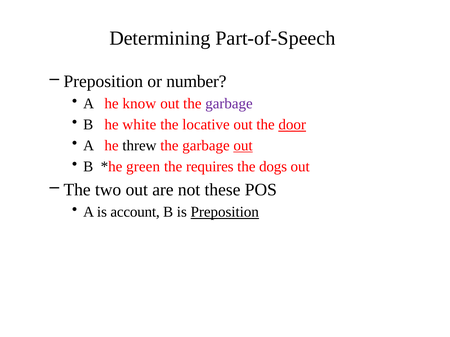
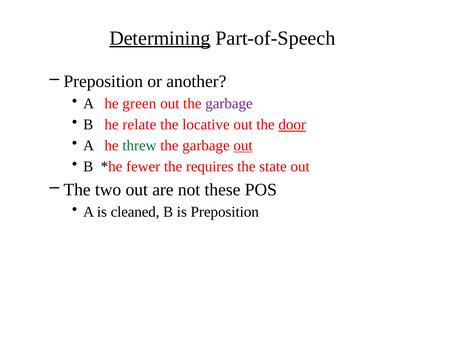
Determining underline: none -> present (160, 38)
number: number -> another (196, 81)
know: know -> green (139, 104)
white: white -> relate (139, 125)
threw colour: black -> green (139, 146)
green: green -> fewer (143, 167)
dogs: dogs -> state (273, 167)
account: account -> cleaned (135, 212)
Preposition underline: present -> none (225, 212)
